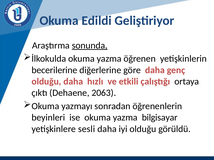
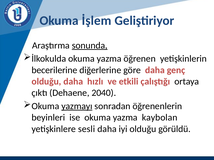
Edildi: Edildi -> İşlem (97, 21)
2063: 2063 -> 2040 (104, 93)
yazmayı underline: none -> present (77, 106)
bilgisayar: bilgisayar -> kaybolan (160, 118)
